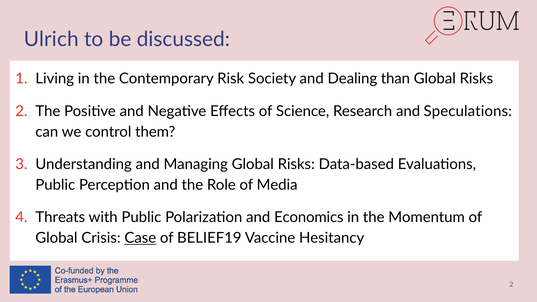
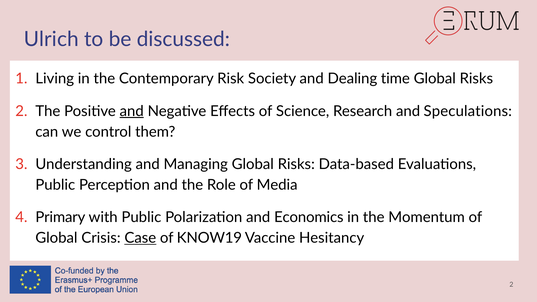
than: than -> time (395, 79)
and underline: none -> present (132, 111)
Threats: Threats -> Primary (60, 217)
BELIEF19: BELIEF19 -> KNOW19 (209, 238)
